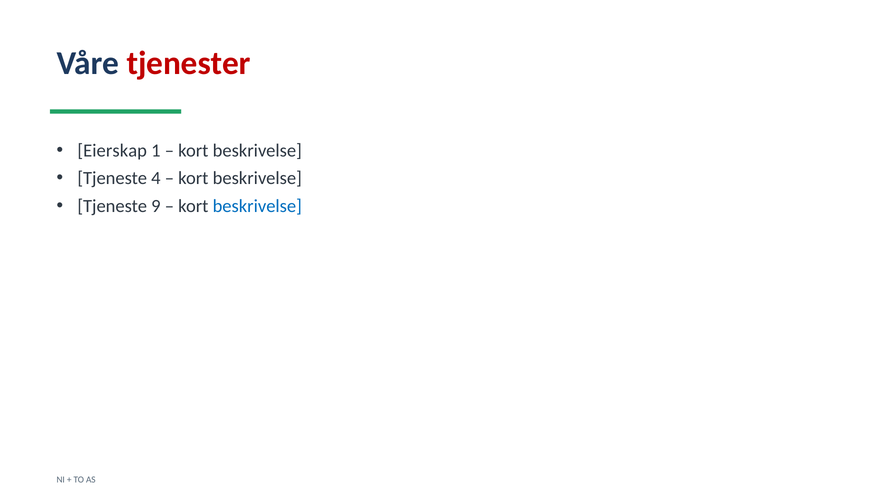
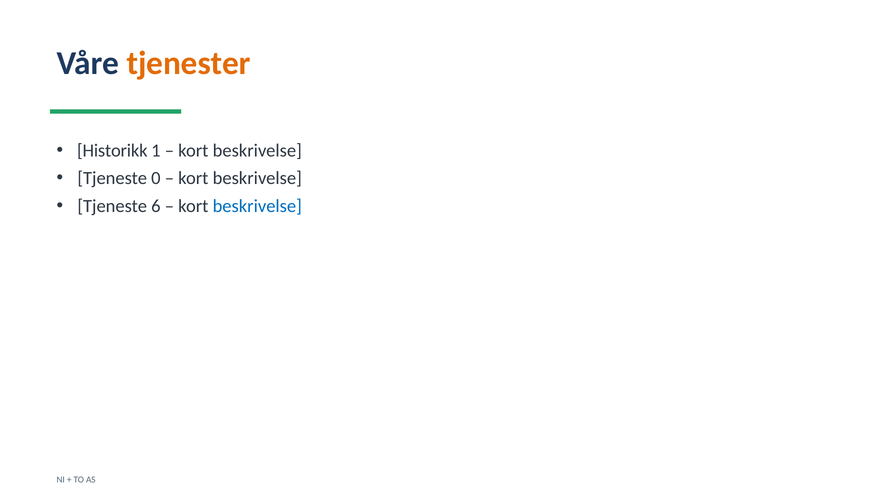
tjenester colour: red -> orange (189, 63)
Eierskap: Eierskap -> Historikk (112, 151)
4: 4 -> 0 (156, 178)
9: 9 -> 6 (156, 206)
